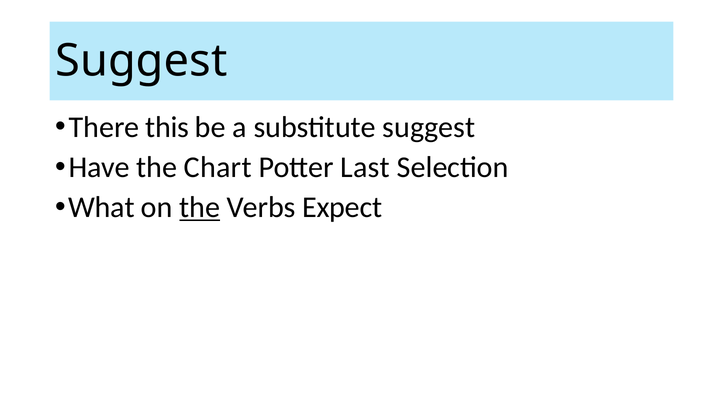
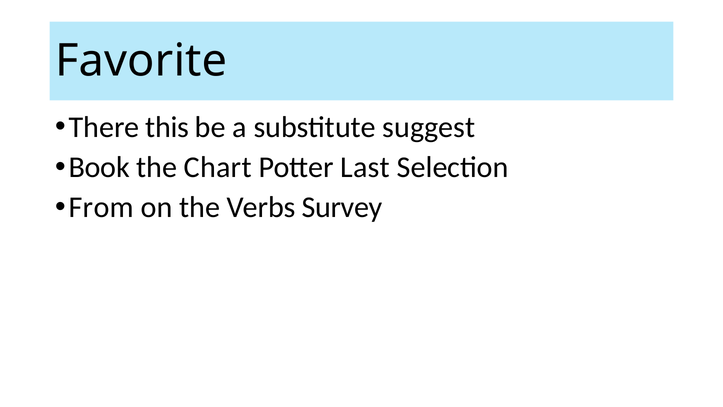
Suggest: Suggest -> Favorite (141, 61)
Have: Have -> Book (99, 167)
What: What -> From (101, 207)
the underline: present -> none (200, 207)
Expect: Expect -> Survey (342, 207)
